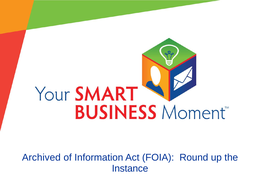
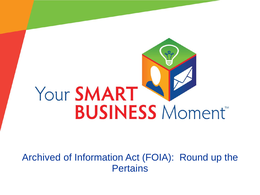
Instance: Instance -> Pertains (130, 168)
